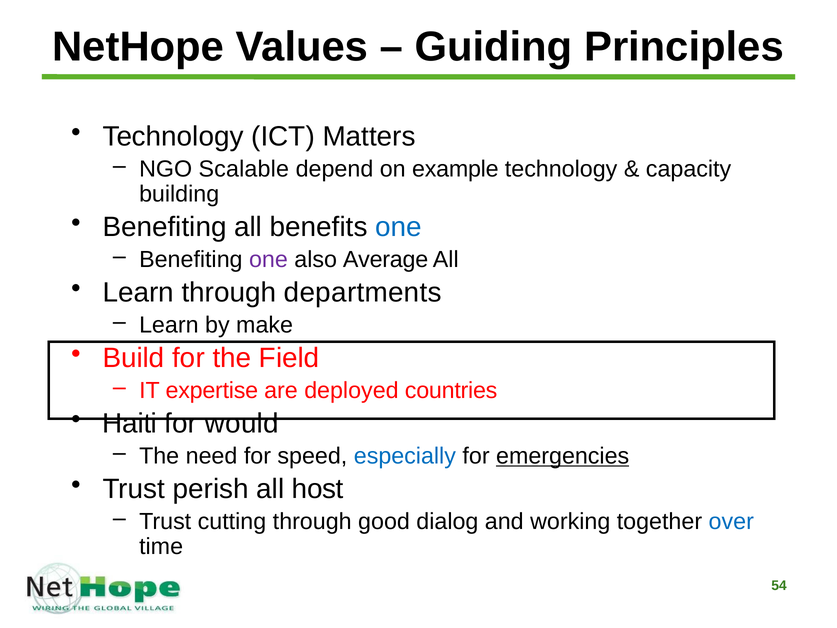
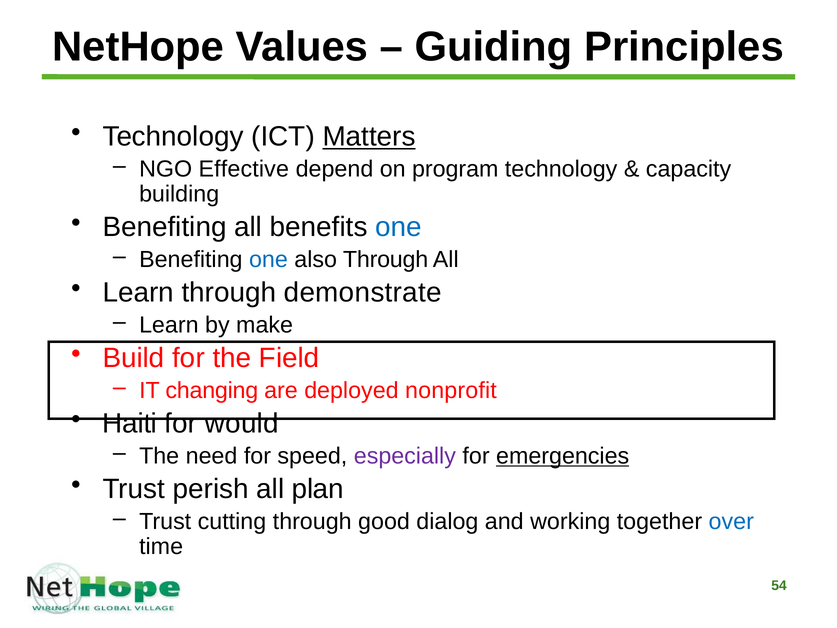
Matters underline: none -> present (369, 137)
Scalable: Scalable -> Effective (244, 169)
example: example -> program (455, 169)
one colour: purple -> blue (268, 259)
also Average: Average -> Through (386, 259)
departments: departments -> demonstrate (363, 293)
expertise: expertise -> changing (212, 390)
countries: countries -> nonprofit (451, 390)
especially colour: blue -> purple (405, 456)
host: host -> plan (318, 489)
